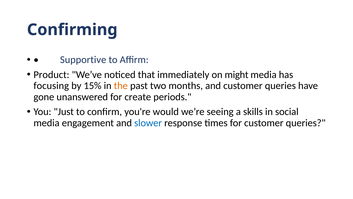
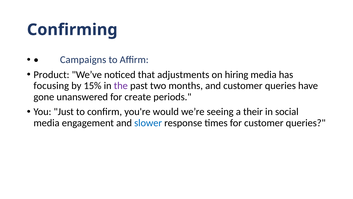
Supportive: Supportive -> Campaigns (83, 60)
immediately: immediately -> adjustments (183, 74)
might: might -> hiring (237, 74)
the colour: orange -> purple (121, 86)
skills: skills -> their (253, 112)
